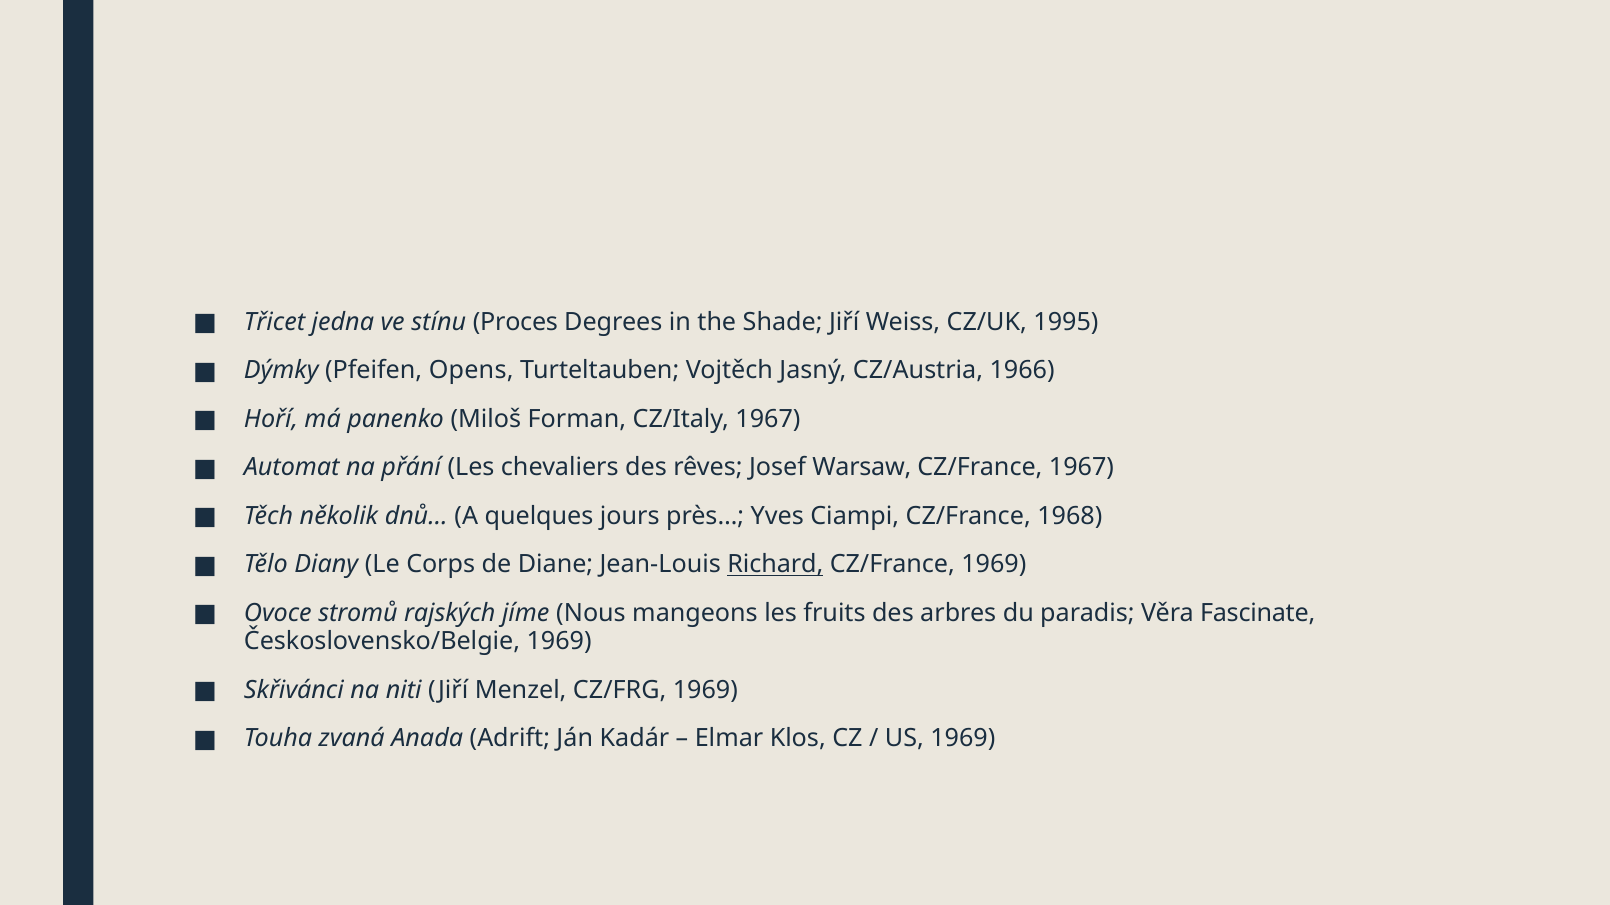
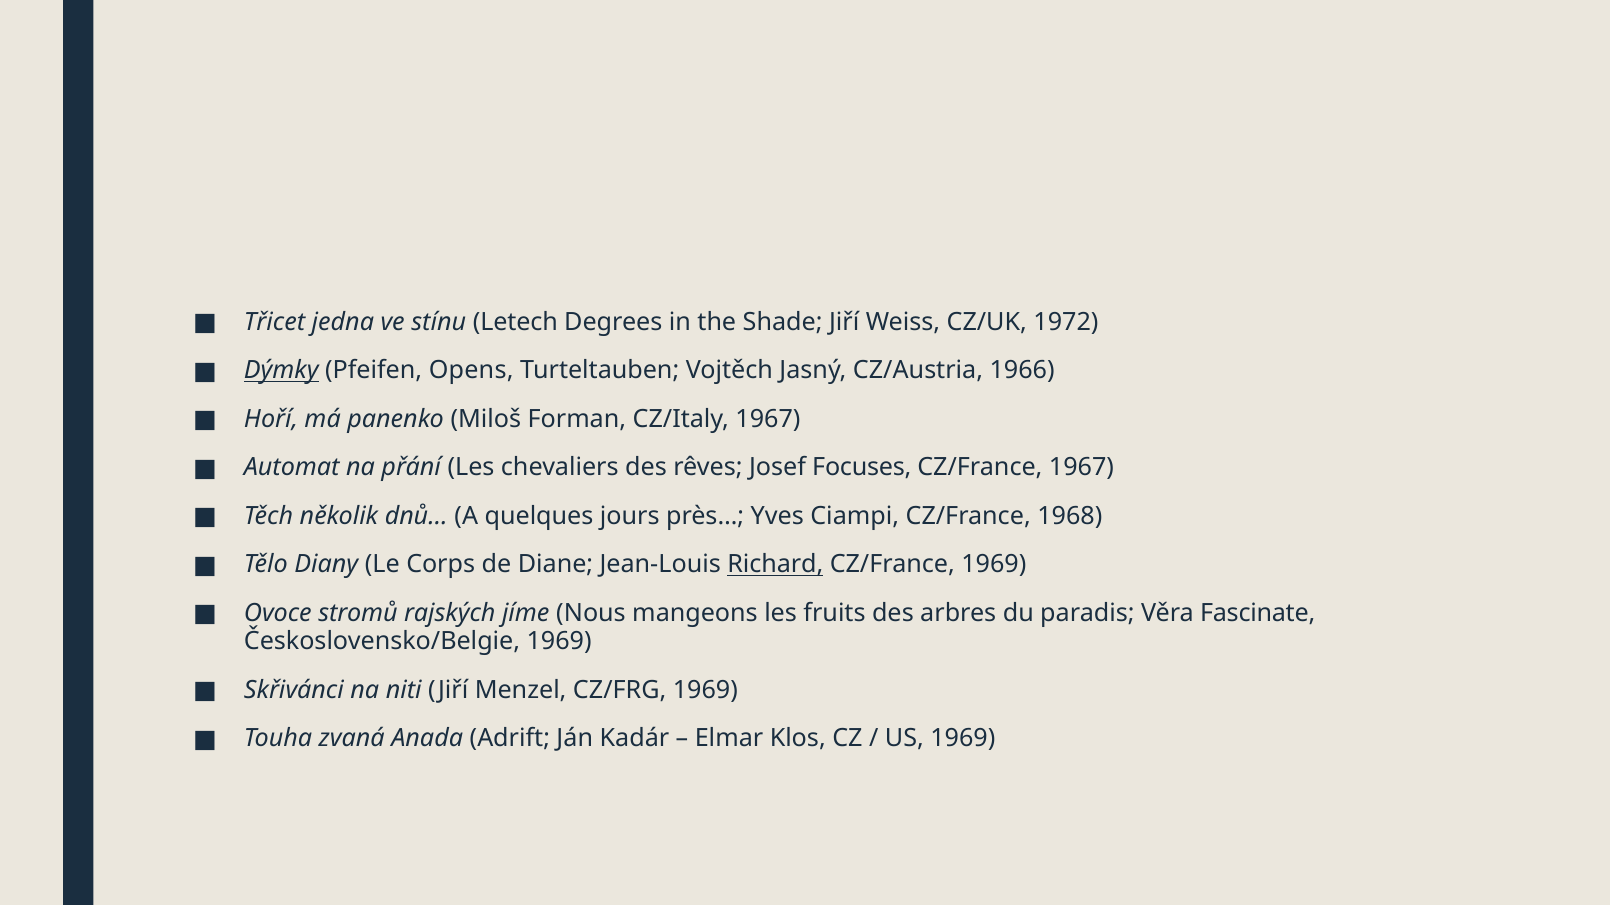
Proces: Proces -> Letech (515, 322)
1995: 1995 -> 1972 (1066, 322)
Dýmky underline: none -> present (281, 371)
Warsaw: Warsaw -> Focuses (862, 468)
